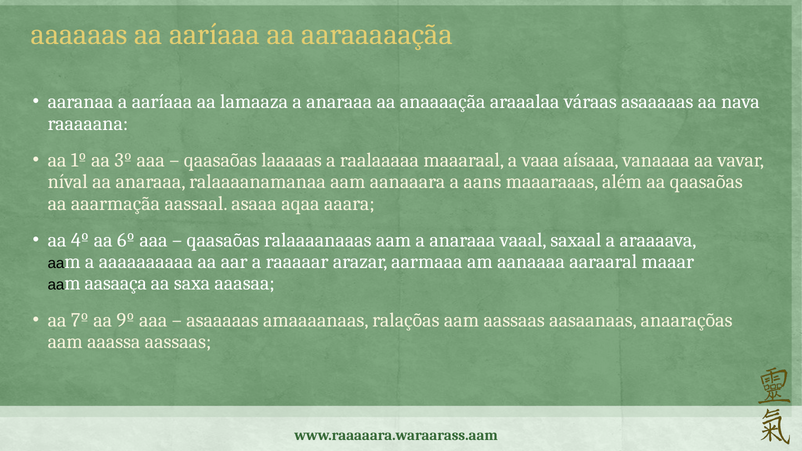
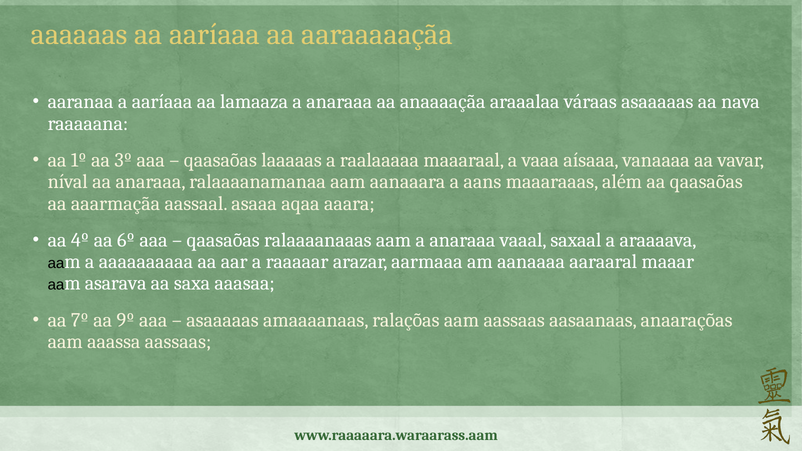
aasaaça: aasaaça -> asarava (116, 284)
